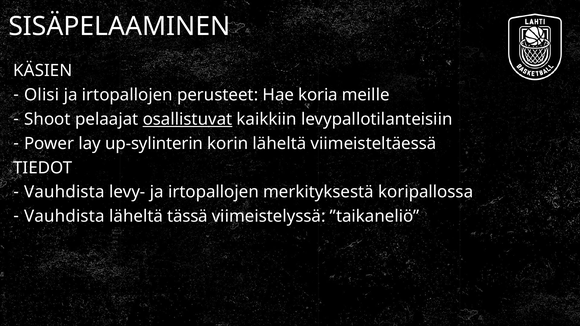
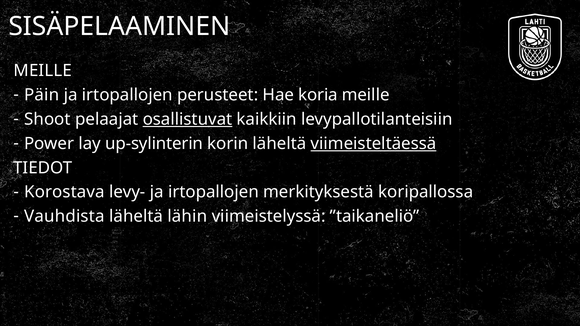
KÄSIEN: KÄSIEN -> MEILLE (43, 71)
Olisi: Olisi -> Päin (42, 95)
viimeisteltäessä underline: none -> present (374, 144)
Vauhdista: Vauhdista -> Korostava (64, 192)
tässä: tässä -> lähin (187, 217)
